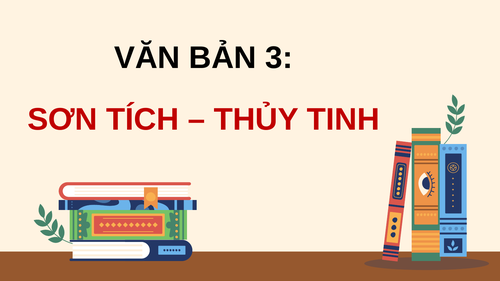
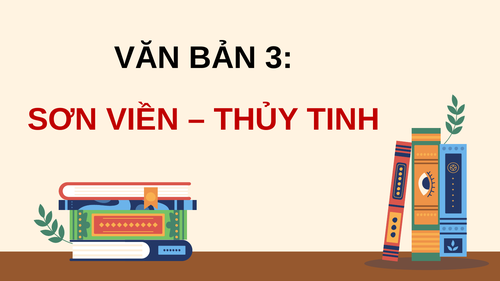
TÍCH: TÍCH -> VIỀN (143, 120)
